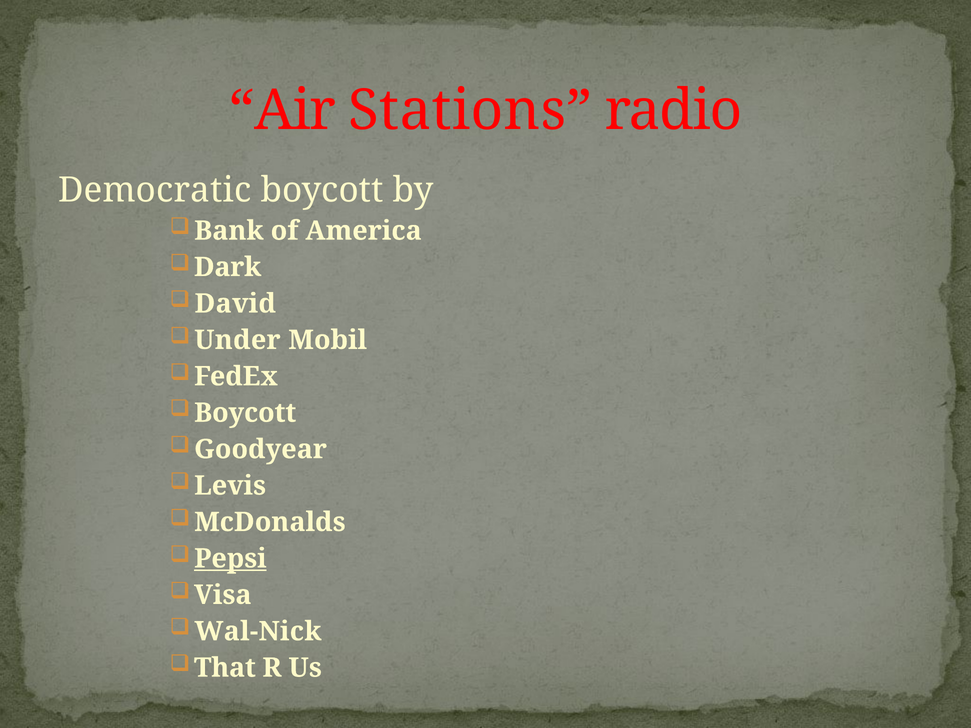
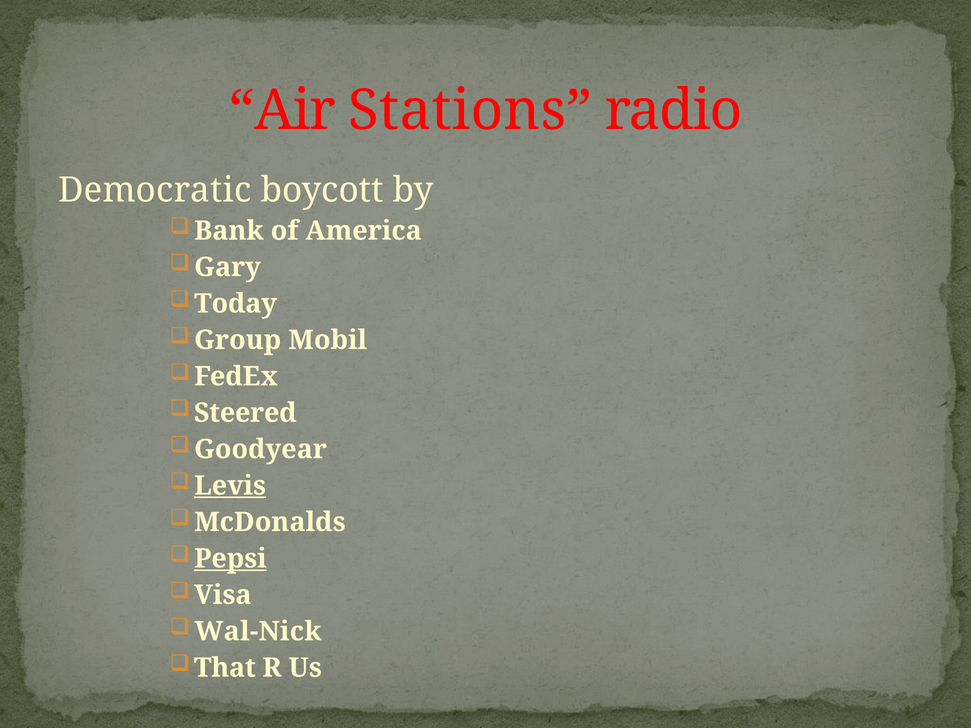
Dark: Dark -> Gary (227, 267)
David: David -> Today (236, 304)
Under: Under -> Group (238, 340)
Boycott: Boycott -> Steered (245, 413)
Levis underline: none -> present (230, 486)
